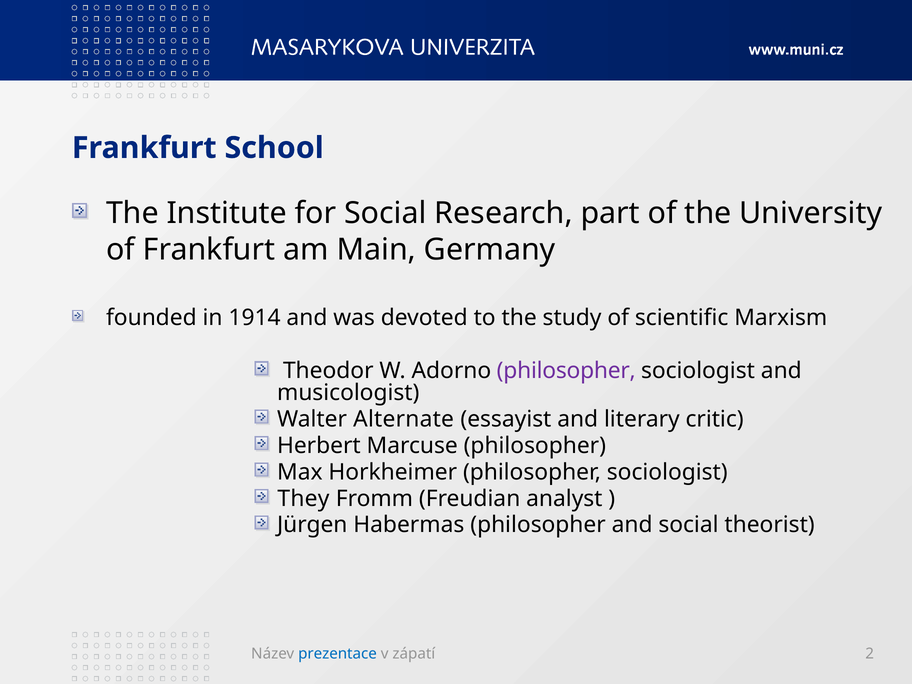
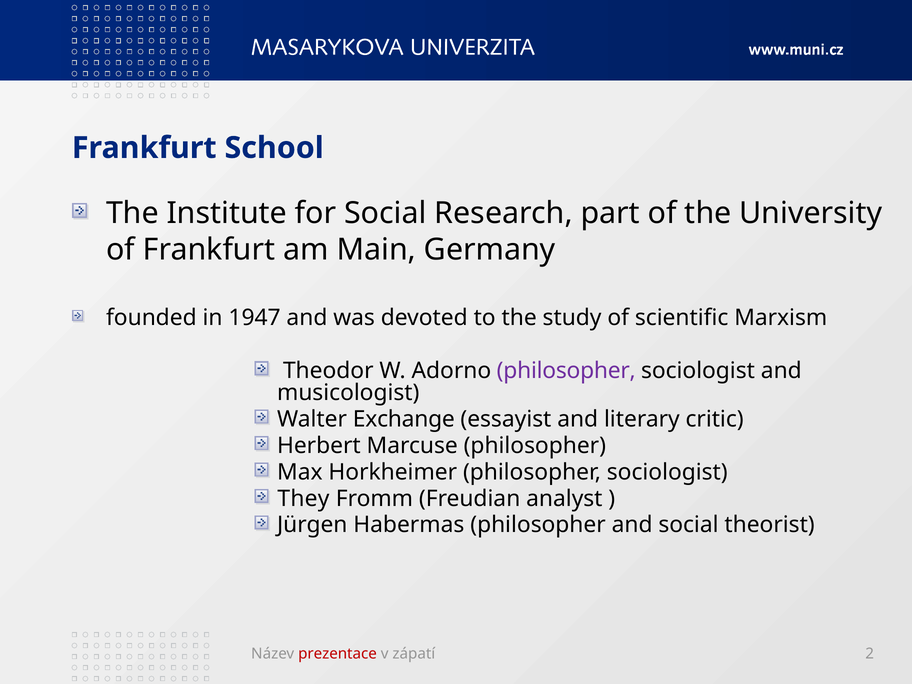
1914: 1914 -> 1947 (255, 318)
Alternate: Alternate -> Exchange (404, 419)
prezentace colour: blue -> red (337, 654)
